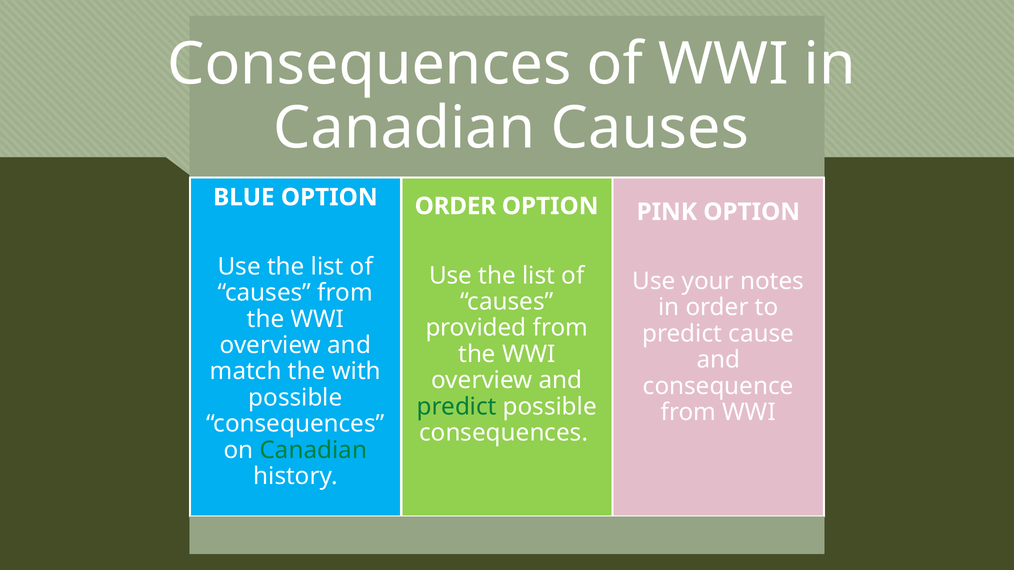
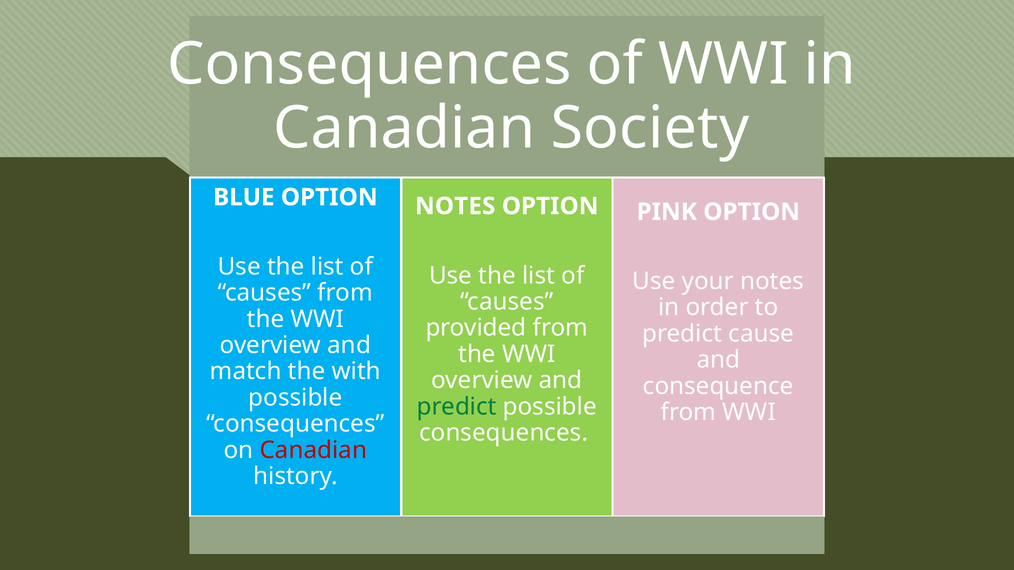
Canadian Causes: Causes -> Society (650, 128)
ORDER: ORDER -> NOTES (455, 206)
Canadian colour: green -> red (313, 450)
